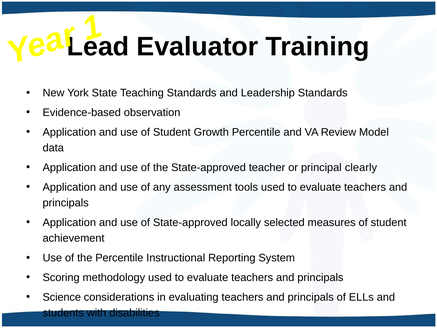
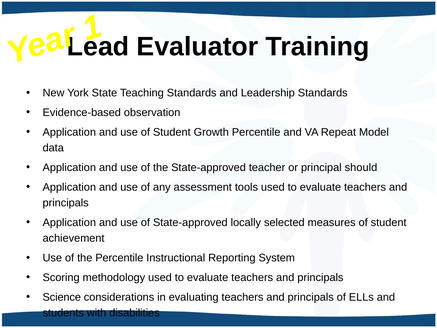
Review: Review -> Repeat (338, 132)
clearly: clearly -> should (361, 167)
